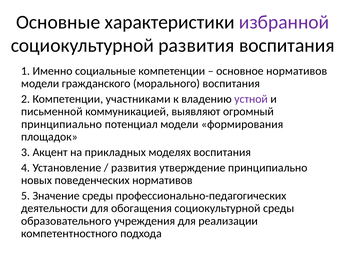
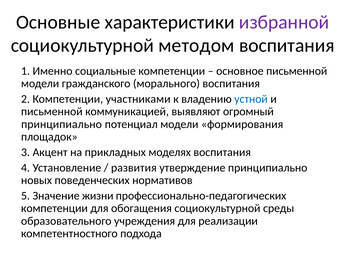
социокультурной развития: развития -> методом (196, 46)
основное нормативов: нормативов -> письменной (297, 71)
устной colour: purple -> blue (251, 99)
Значение среды: среды -> жизни (98, 196)
деятельности: деятельности -> компетенции (54, 209)
